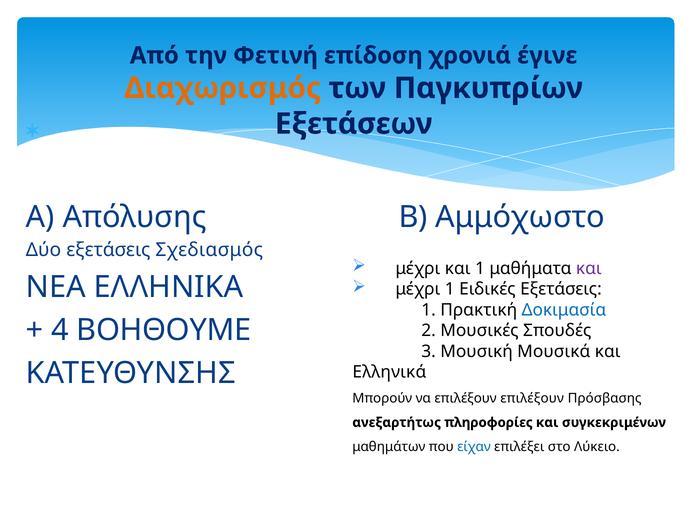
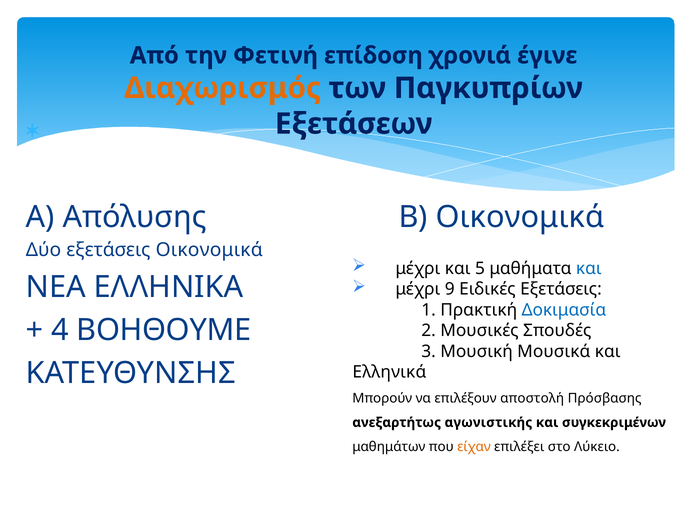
Β Αμμόχωστο: Αμμόχωστο -> Οικονομικά (520, 217)
εξετάσεις Σχεδιασμός: Σχεδιασμός -> Οικονομικά (209, 250)
και 1: 1 -> 5 (480, 269)
και colour: purple -> blue (589, 269)
μέχρι 1: 1 -> 9 (450, 289)
επιλέξουν επιλέξουν: επιλέξουν -> αποστολή (532, 399)
πληροφορίες: πληροφορίες -> αγωνιστικής (488, 423)
είχαν colour: blue -> orange (474, 447)
